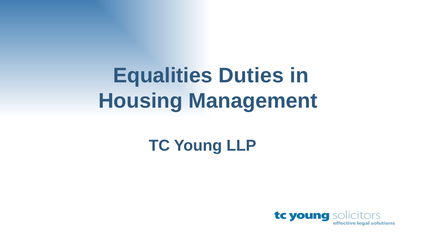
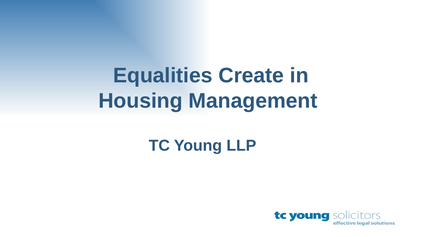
Duties: Duties -> Create (251, 76)
